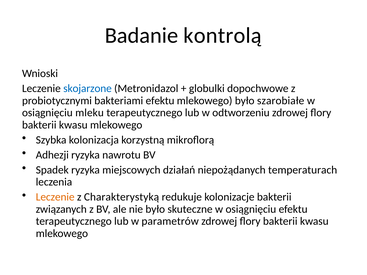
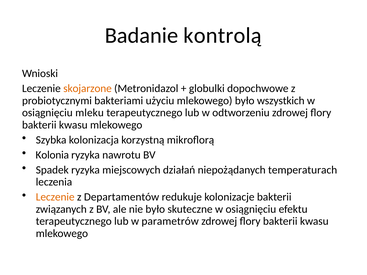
skojarzone colour: blue -> orange (88, 89)
bakteriami efektu: efektu -> użyciu (160, 101)
szarobiałe: szarobiałe -> wszystkich (281, 101)
Adhezji: Adhezji -> Kolonia (52, 155)
Charakterystyką: Charakterystyką -> Departamentów (122, 197)
